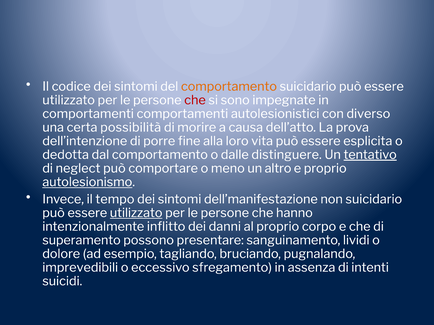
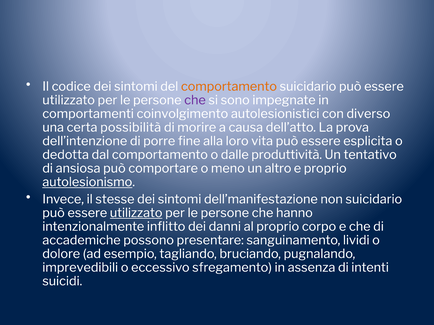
che colour: red -> purple (195, 100)
comportamenti comportamenti: comportamenti -> coinvolgimento (182, 114)
distinguere: distinguere -> produttività (287, 155)
tentativo underline: present -> none (370, 155)
neglect: neglect -> ansiosa (78, 169)
tempo: tempo -> stesse (115, 200)
superamento: superamento -> accademiche (81, 241)
